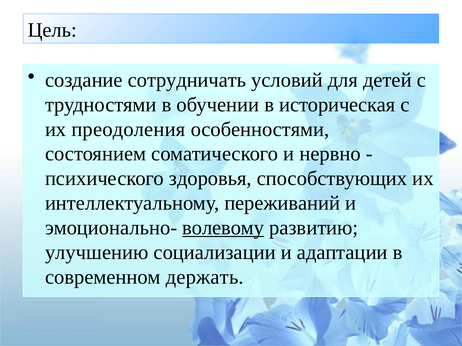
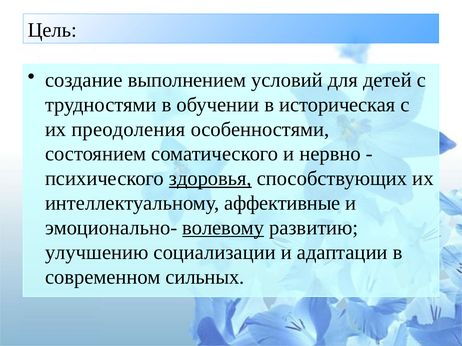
сотрудничать: сотрудничать -> выполнением (187, 80)
здоровья underline: none -> present (210, 179)
переживаний: переживаний -> аффективные (282, 203)
держать: держать -> сильных (205, 277)
